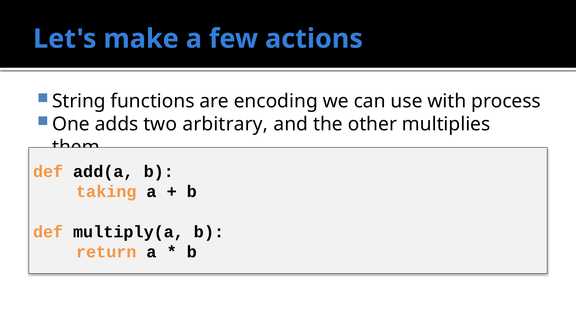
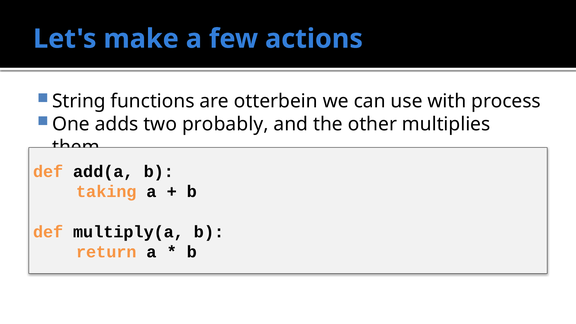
encoding: encoding -> otterbein (276, 101)
arbitrary: arbitrary -> probably (225, 124)
